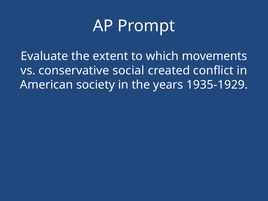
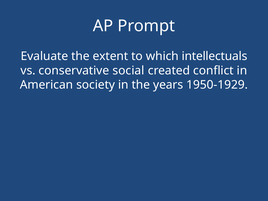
movements: movements -> intellectuals (215, 56)
1935-1929: 1935-1929 -> 1950-1929 (217, 85)
